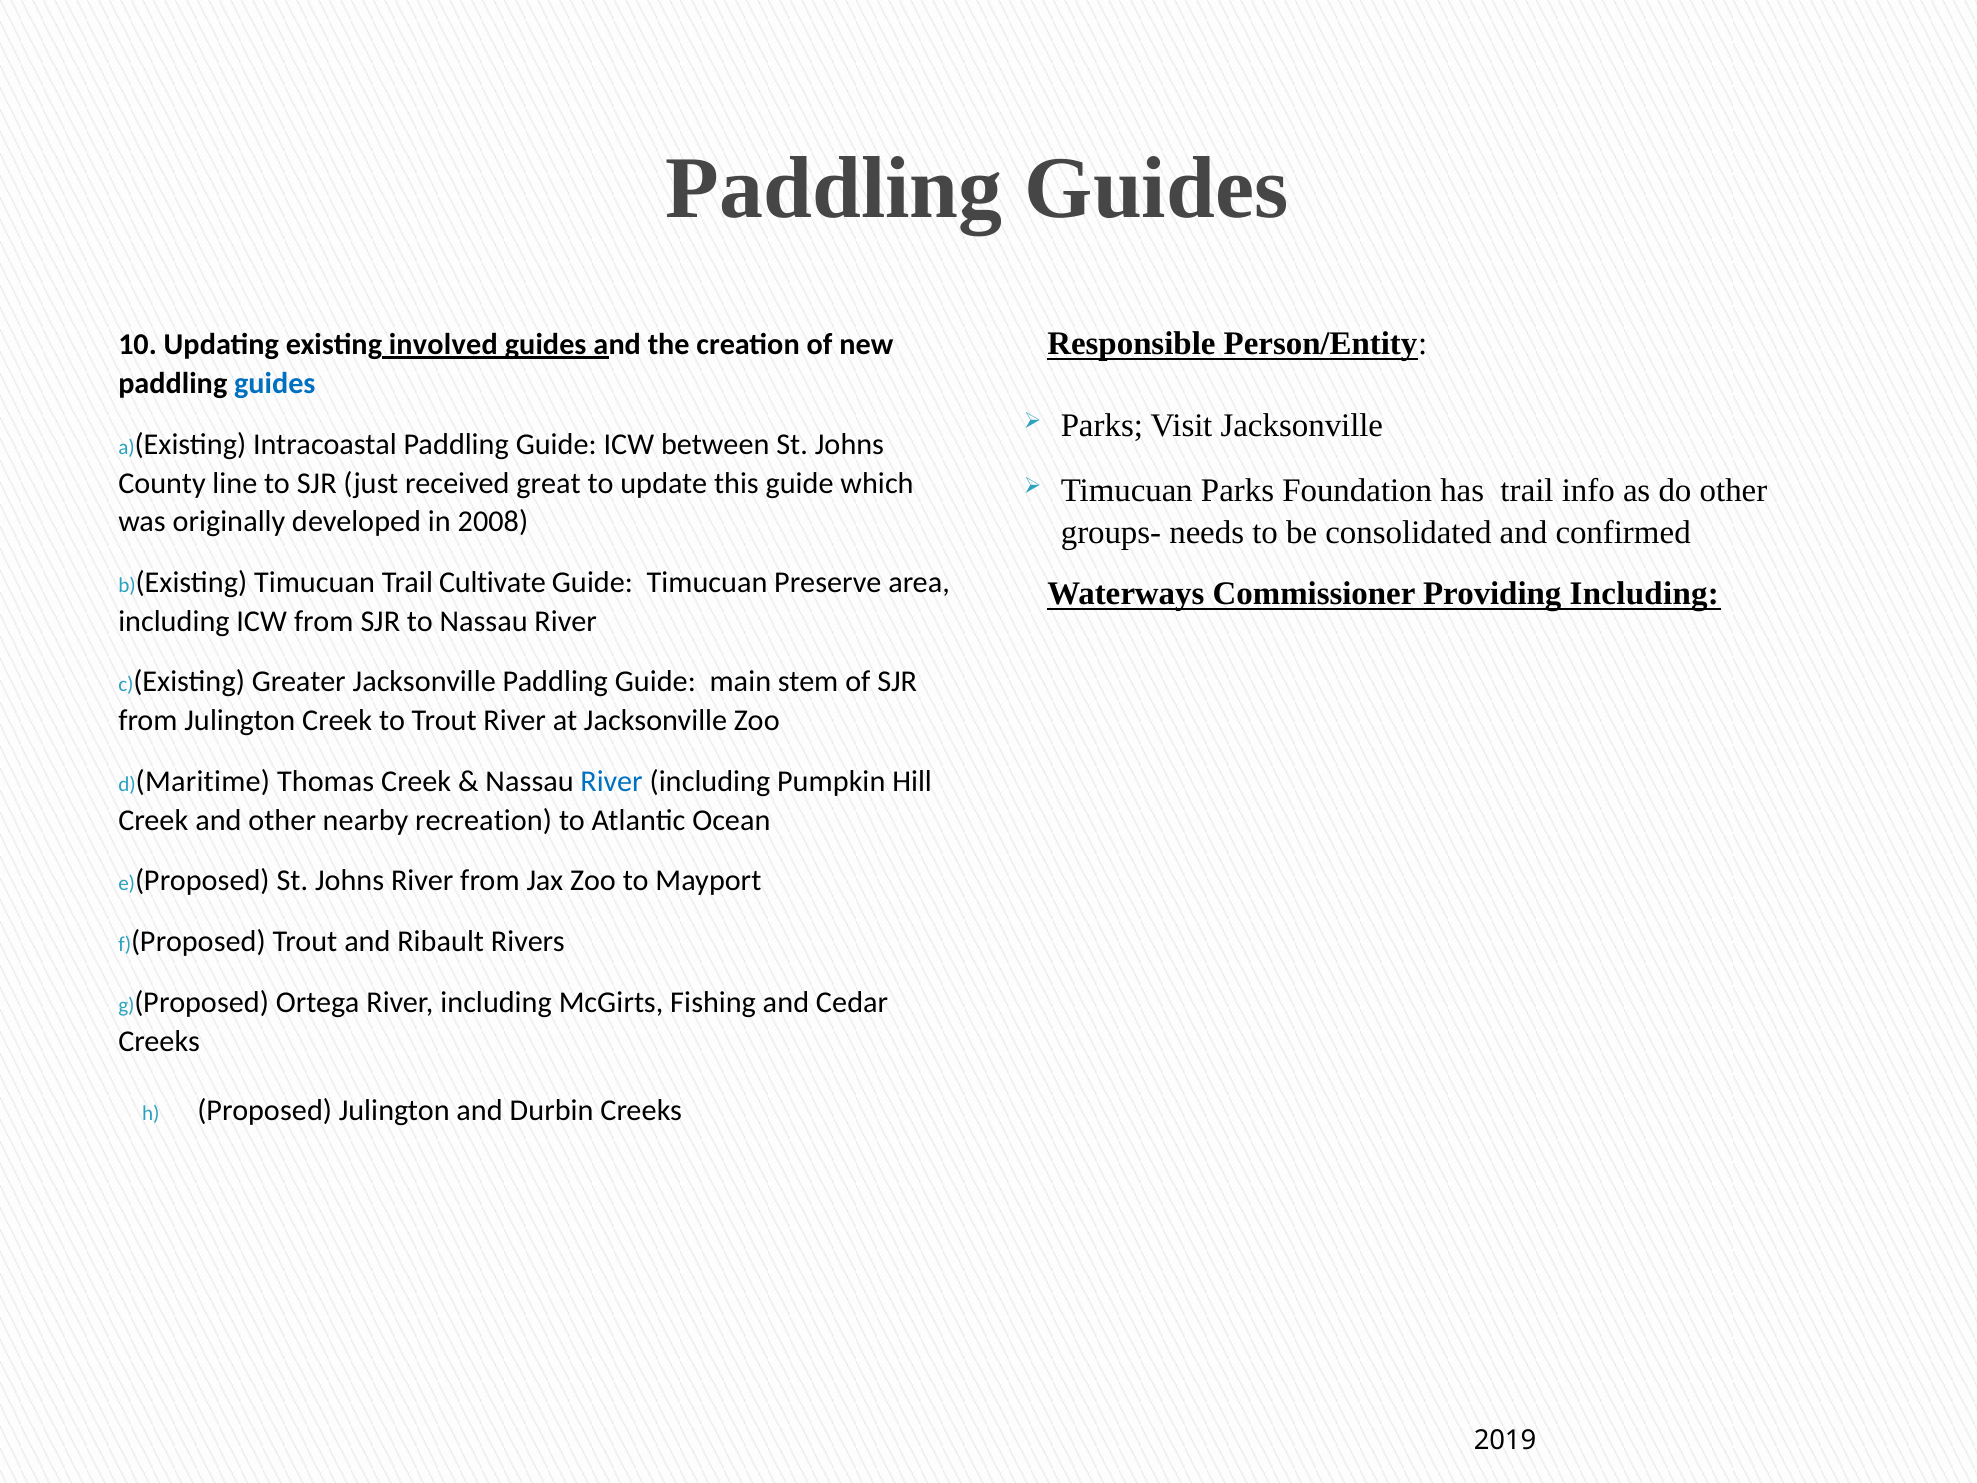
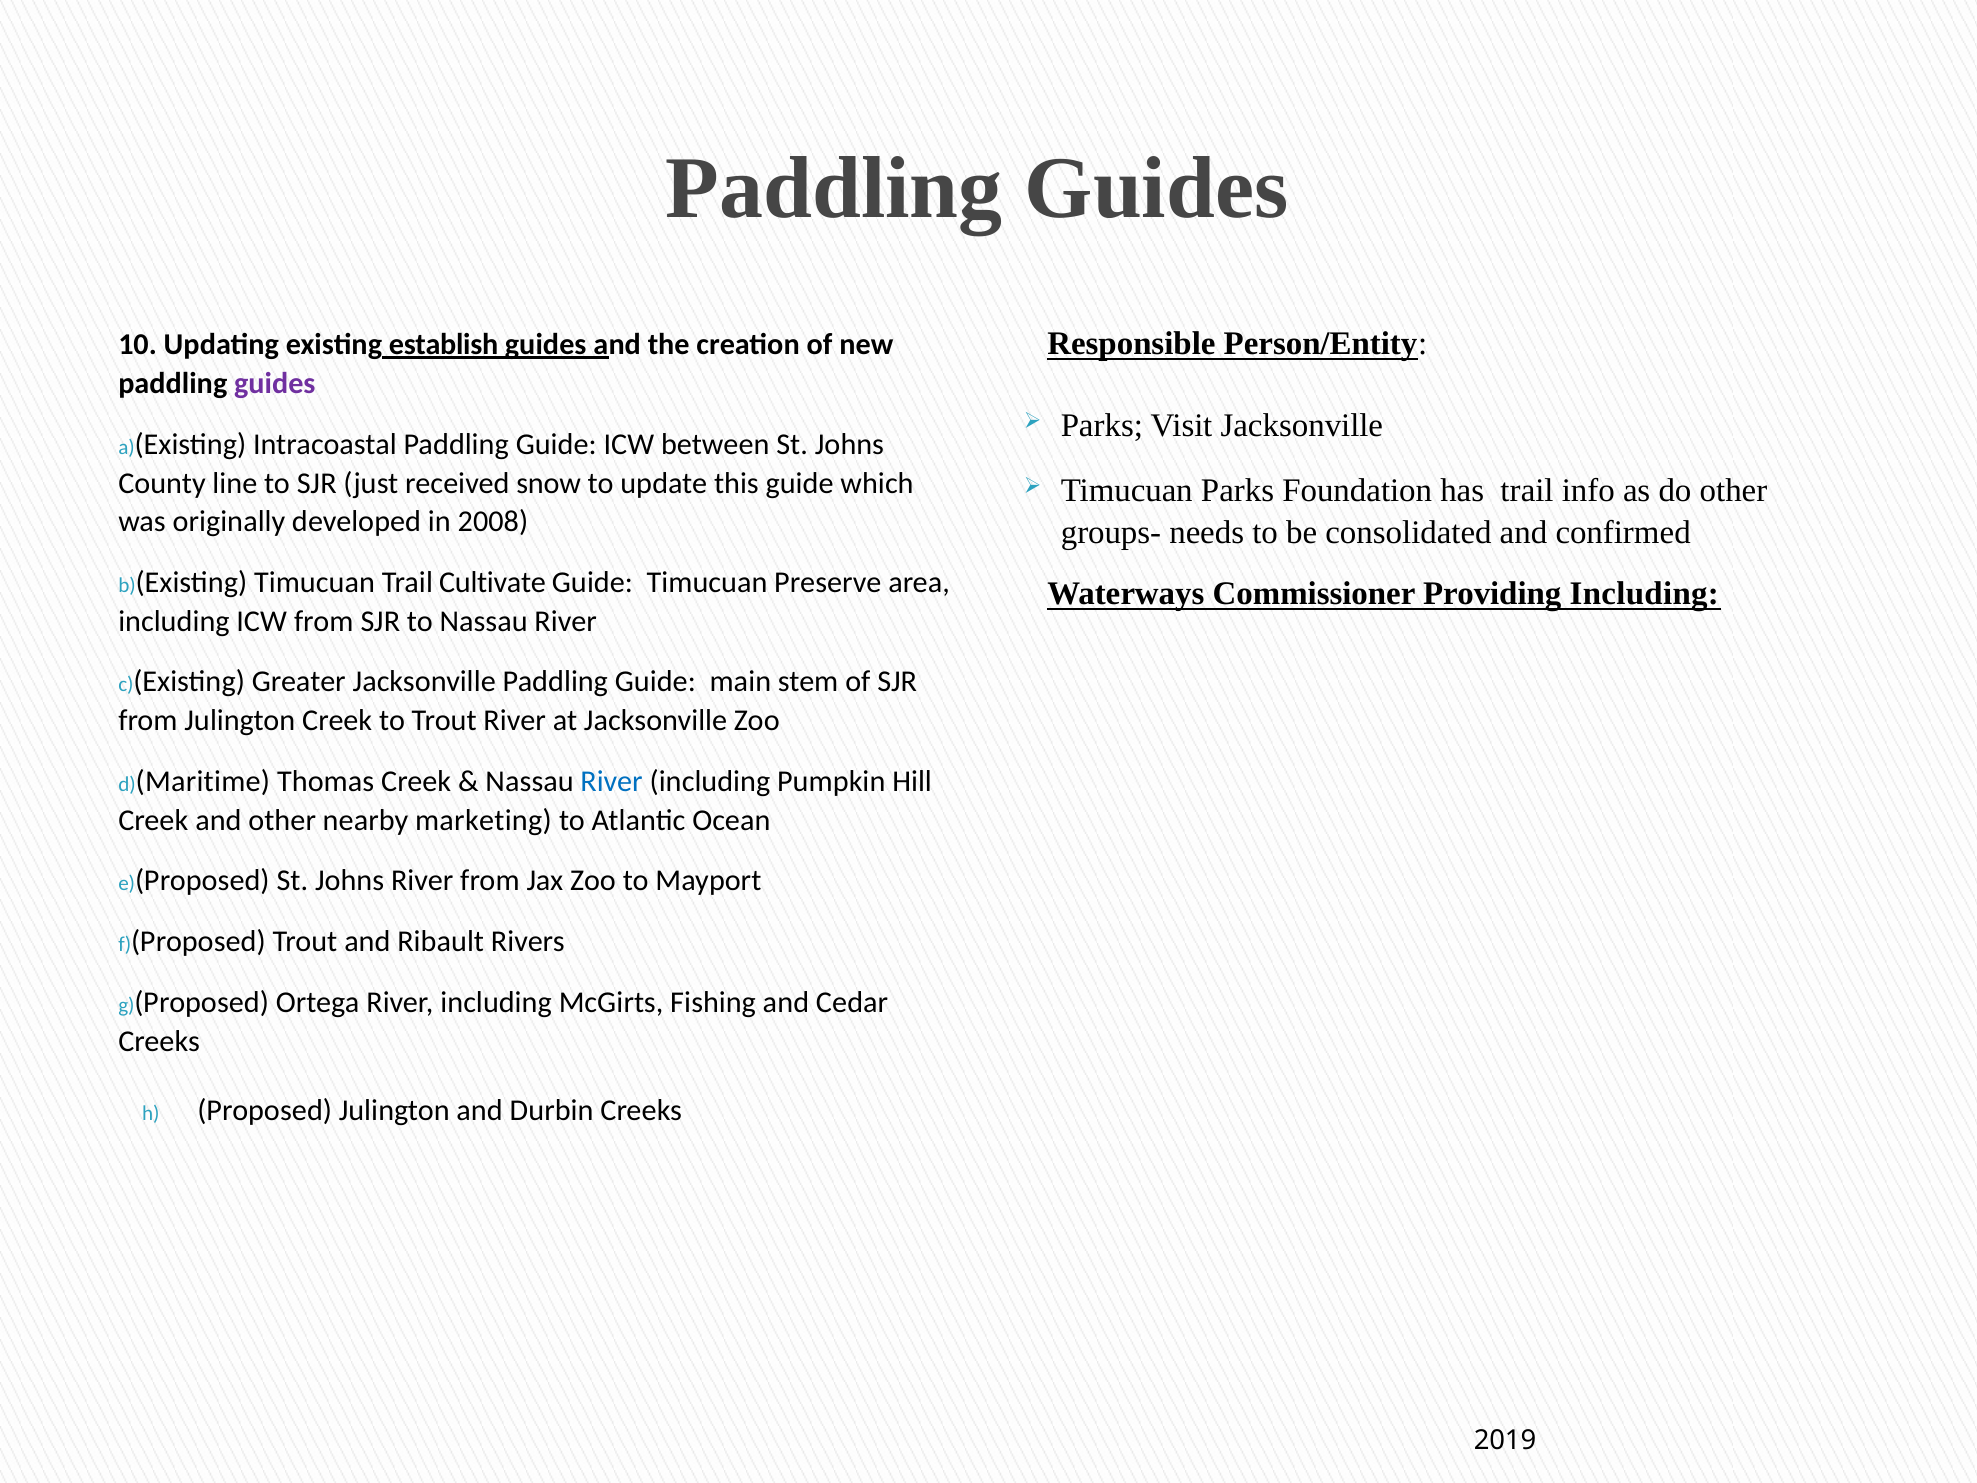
involved: involved -> establish (444, 345)
guides colour: blue -> purple (275, 383)
great: great -> snow (549, 483)
recreation: recreation -> marketing (483, 820)
